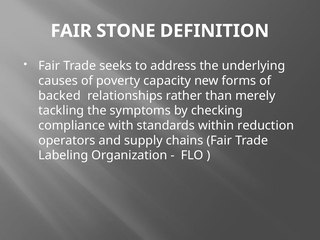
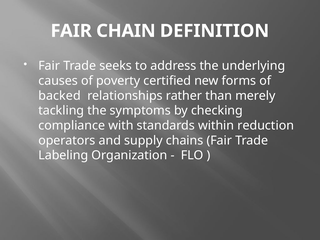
STONE: STONE -> CHAIN (126, 31)
capacity: capacity -> certified (167, 81)
